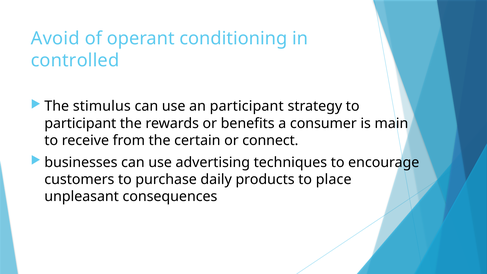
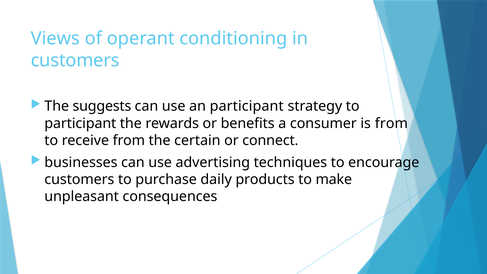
Avoid: Avoid -> Views (55, 38)
controlled: controlled -> customers (75, 60)
stimulus: stimulus -> suggests (102, 106)
is main: main -> from (391, 123)
place: place -> make (334, 179)
